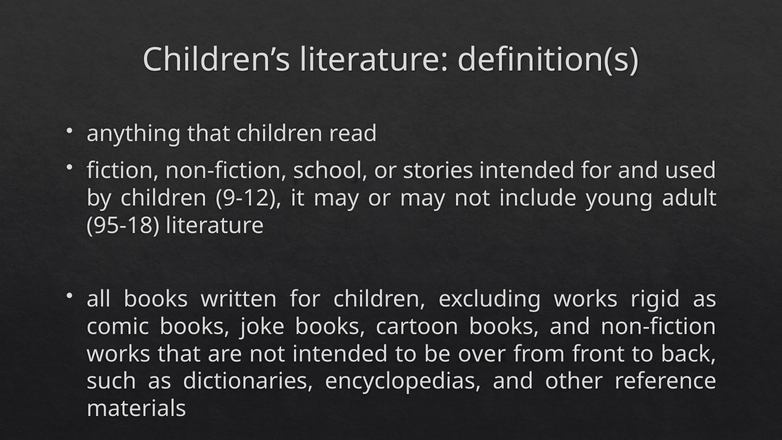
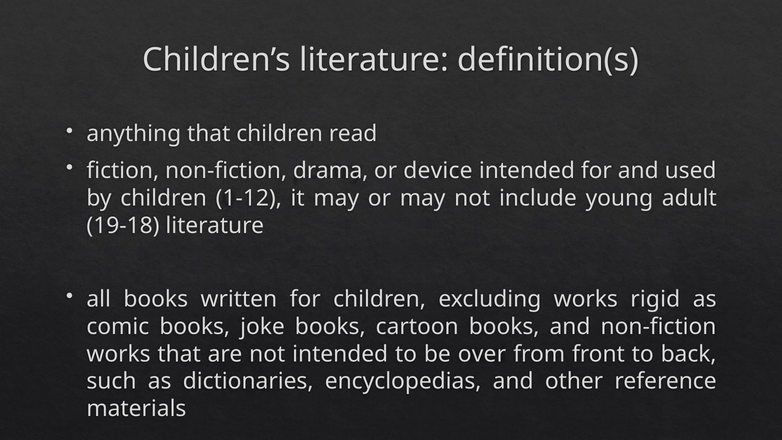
school: school -> drama (331, 171)
stories: stories -> device (438, 171)
9-12: 9-12 -> 1-12 (249, 198)
95-18: 95-18 -> 19-18 (123, 225)
